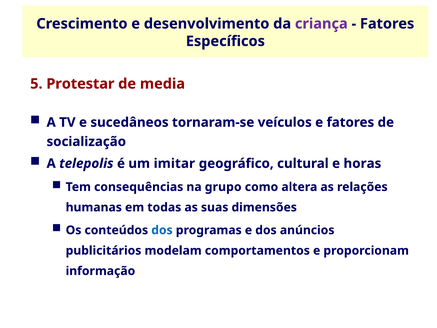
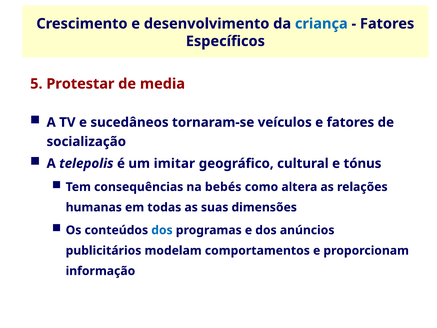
criança colour: purple -> blue (321, 24)
horas: horas -> tónus (362, 163)
grupo: grupo -> bebés (223, 187)
